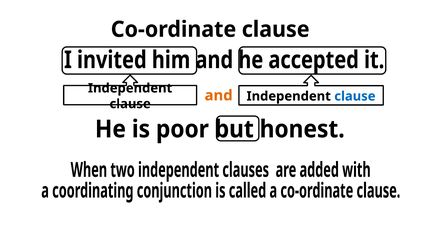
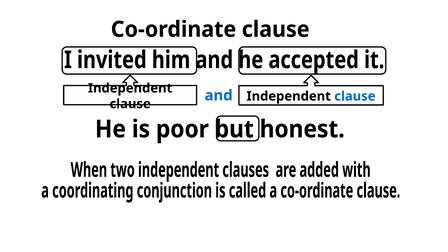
and colour: orange -> blue (219, 95)
